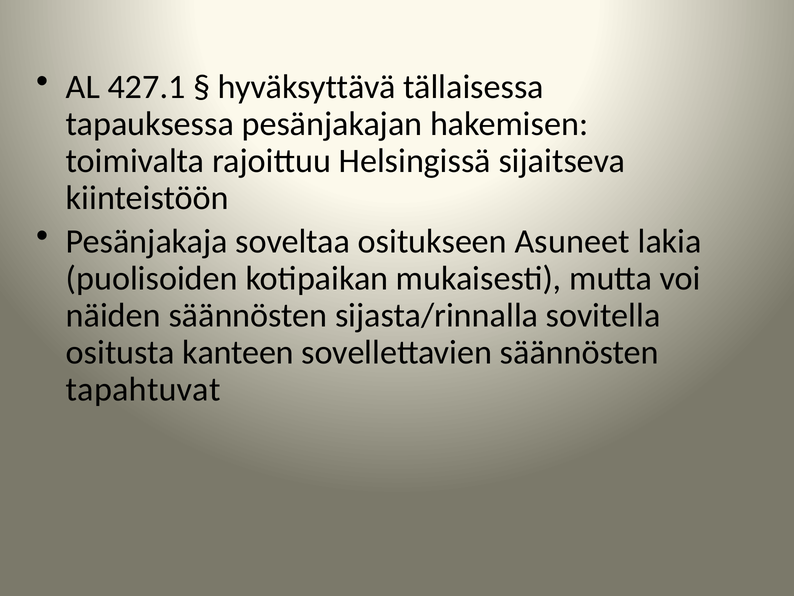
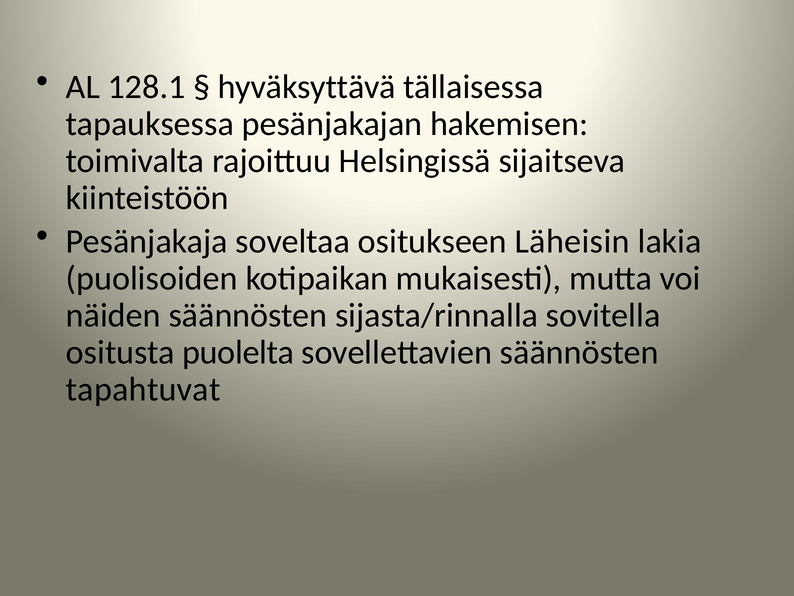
427.1: 427.1 -> 128.1 (147, 87)
Asuneet: Asuneet -> Läheisin (572, 241)
kanteen: kanteen -> puolelta (238, 352)
